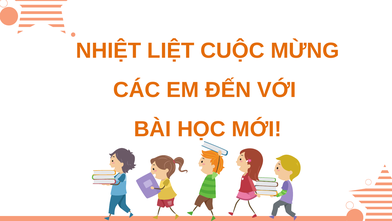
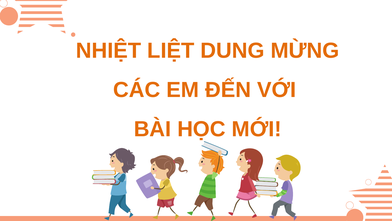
CUỘC: CUỘC -> DUNG (232, 50)
